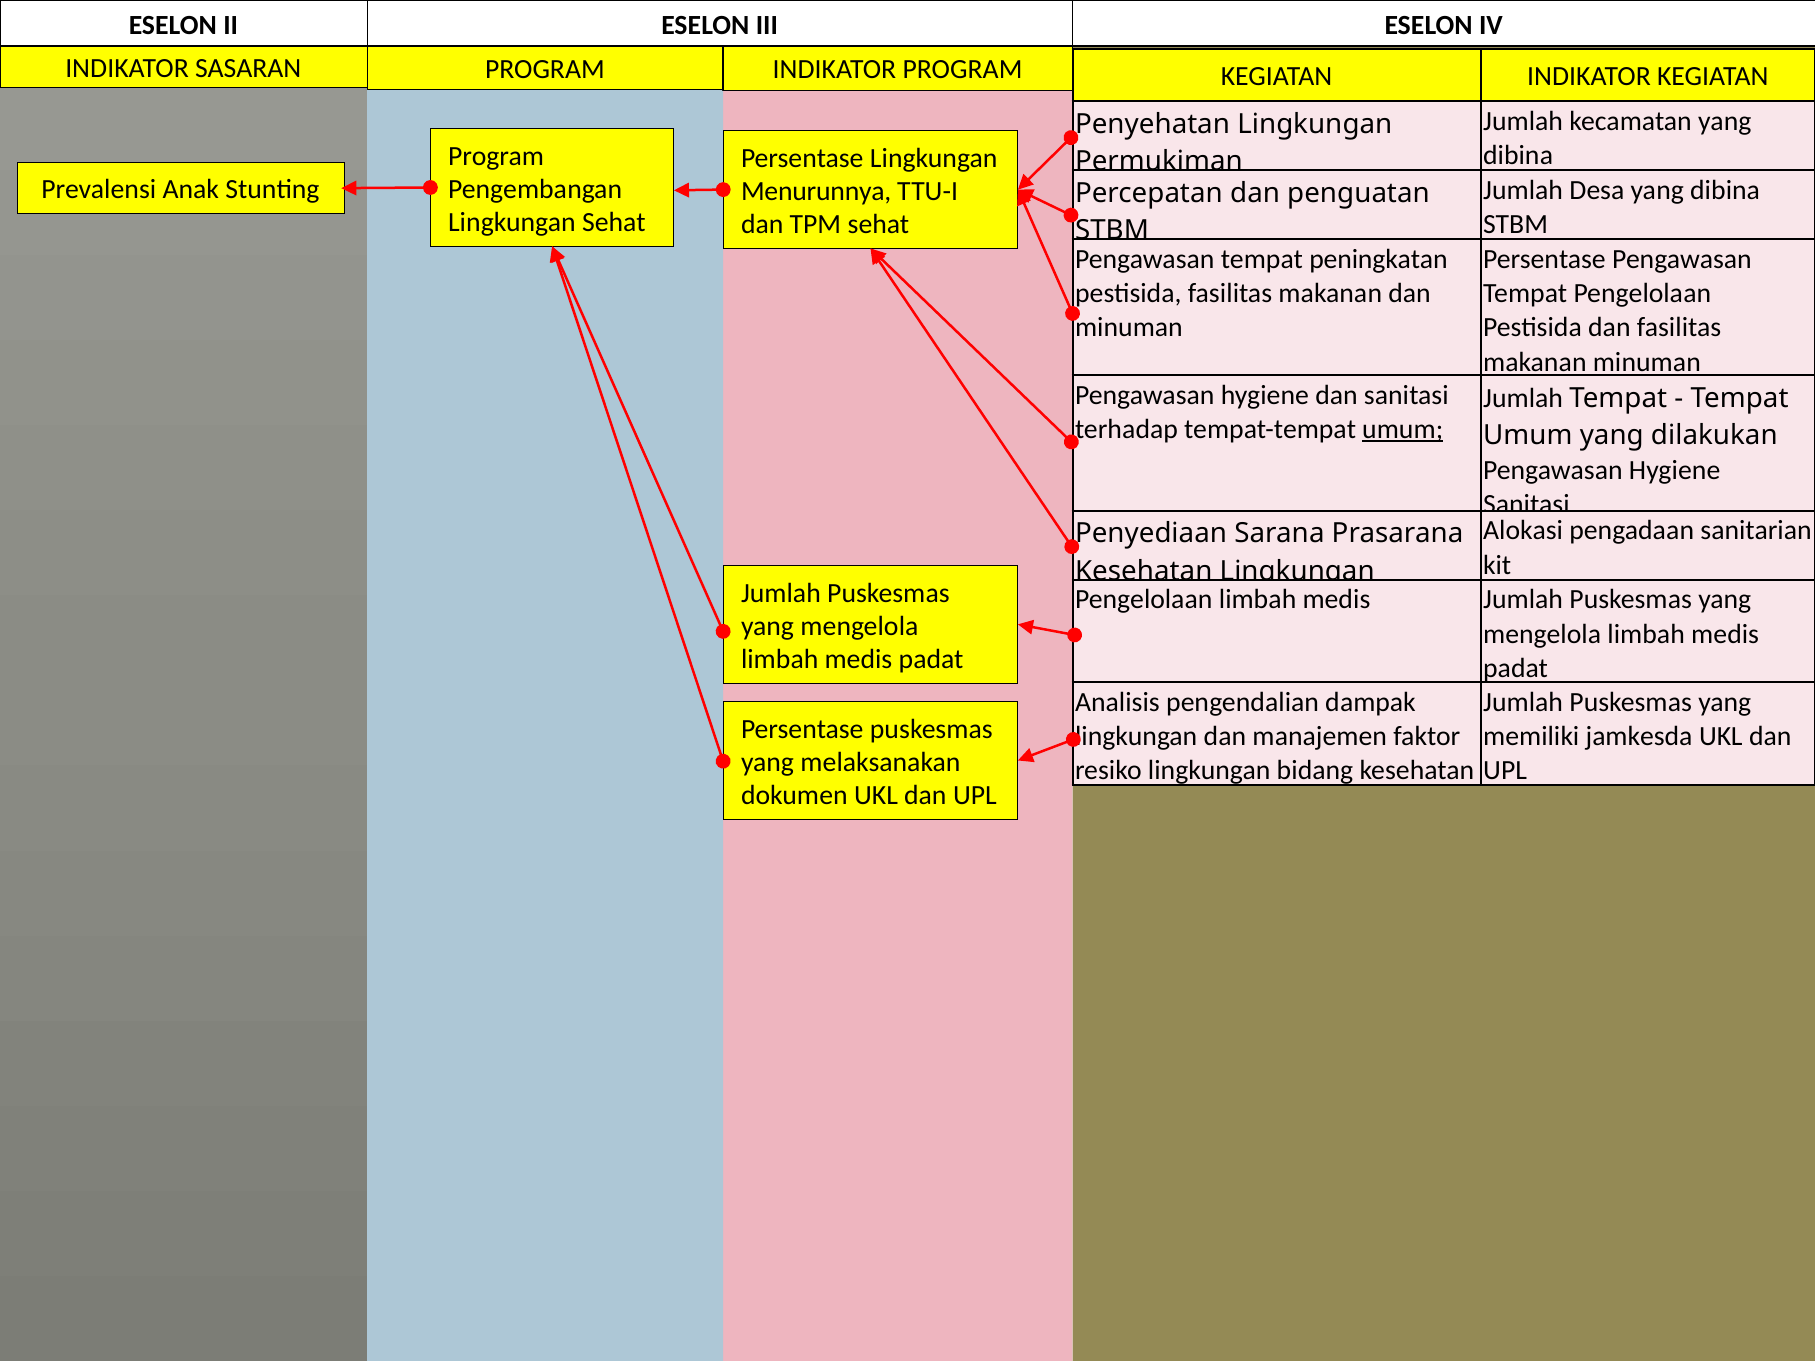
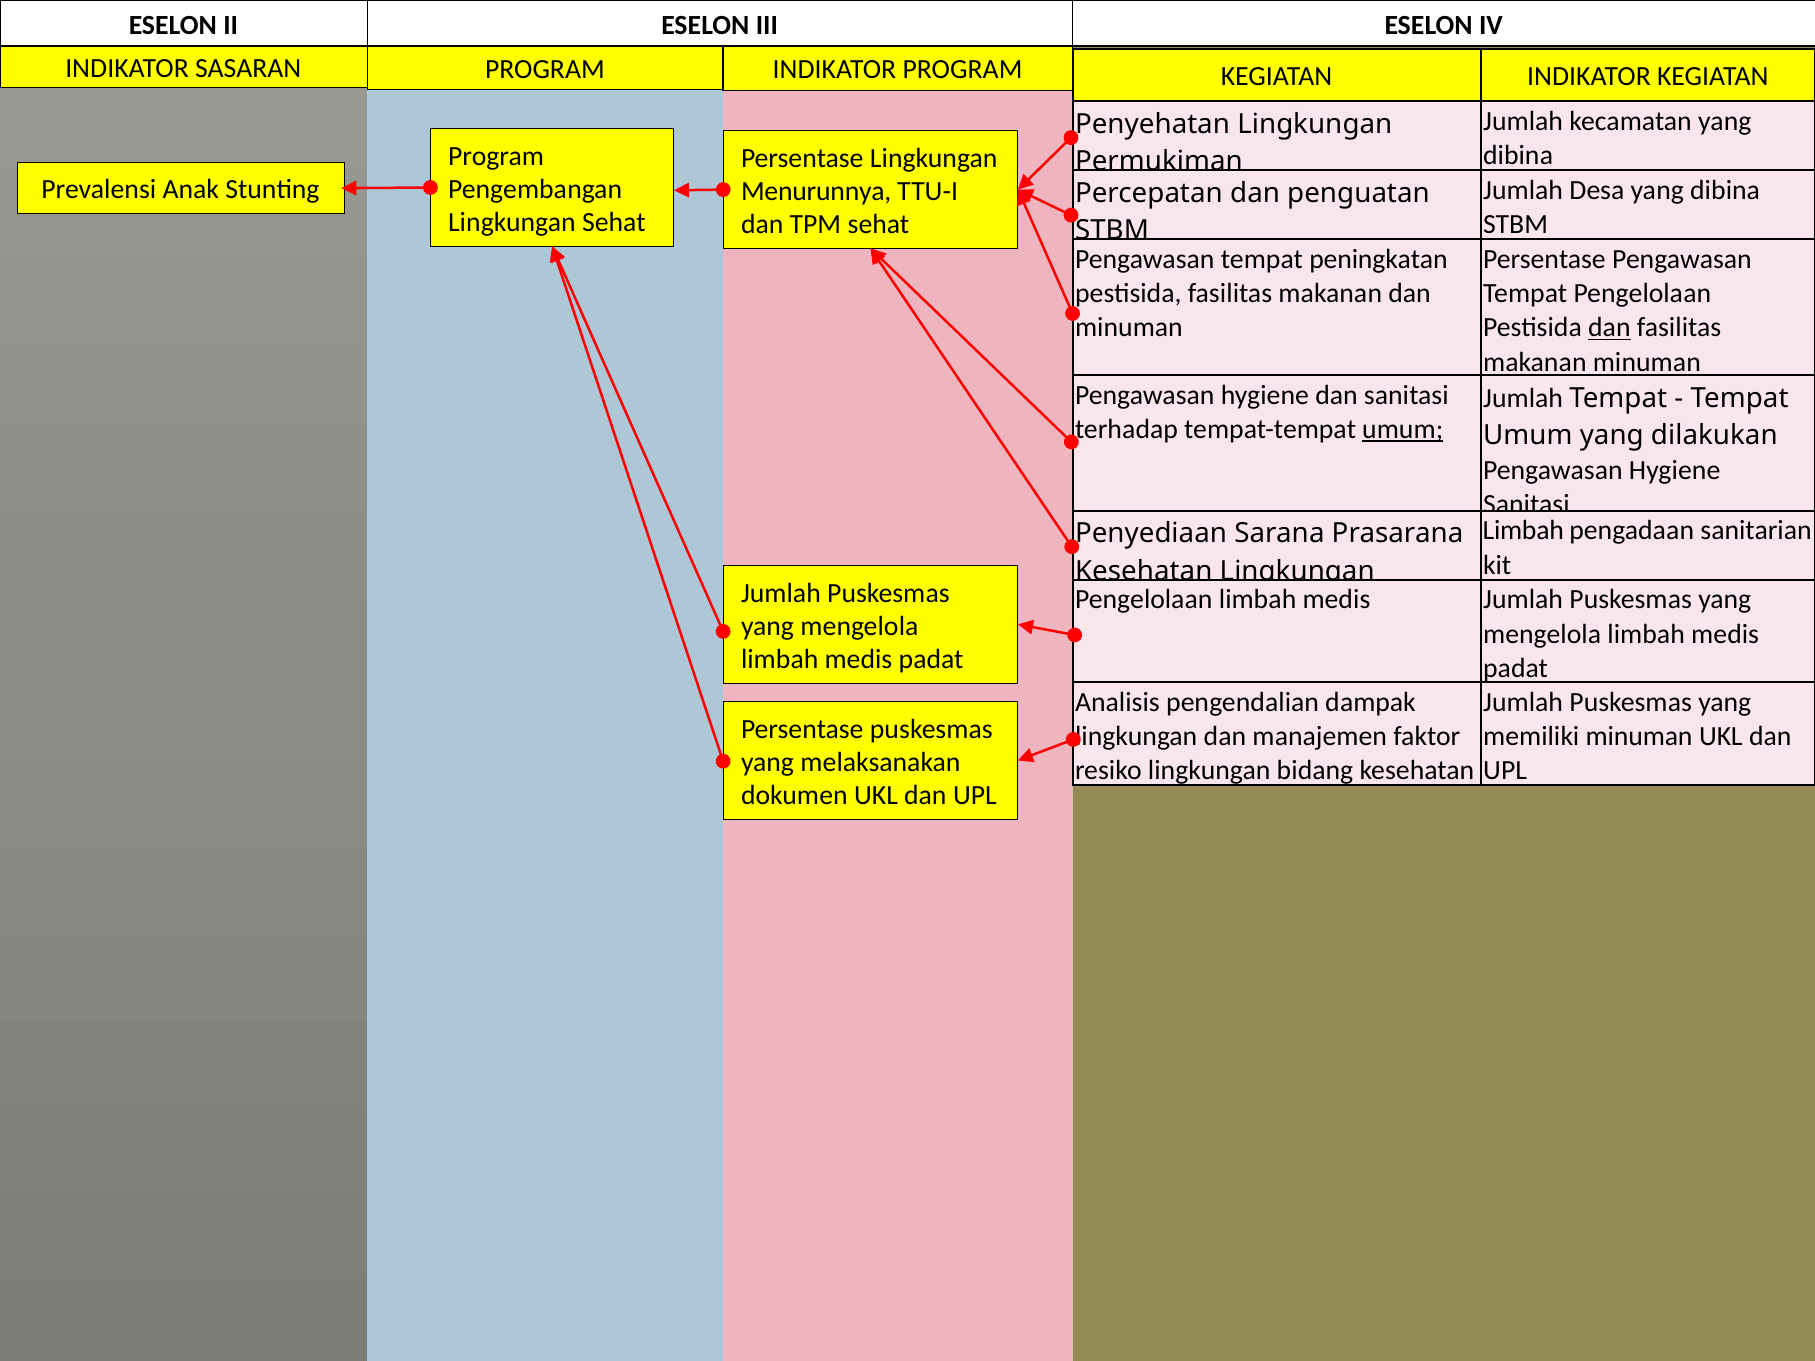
dan underline: none -> present (1609, 328)
Alokasi: Alokasi -> Limbah (1523, 531)
memiliki jamkesda: jamkesda -> minuman (1639, 737)
